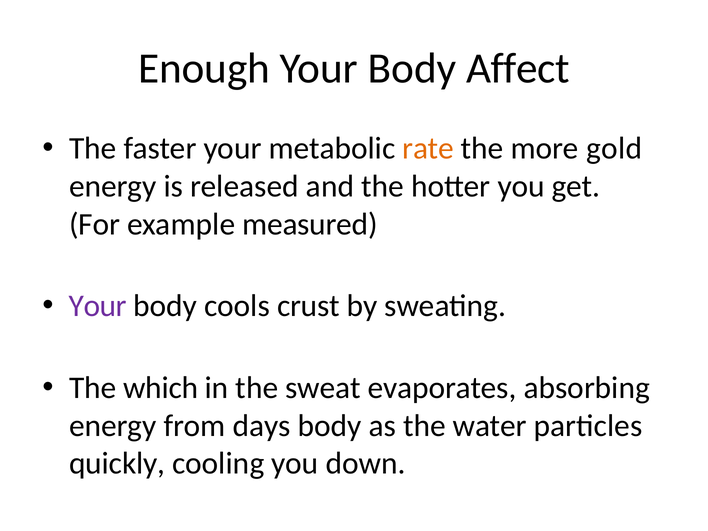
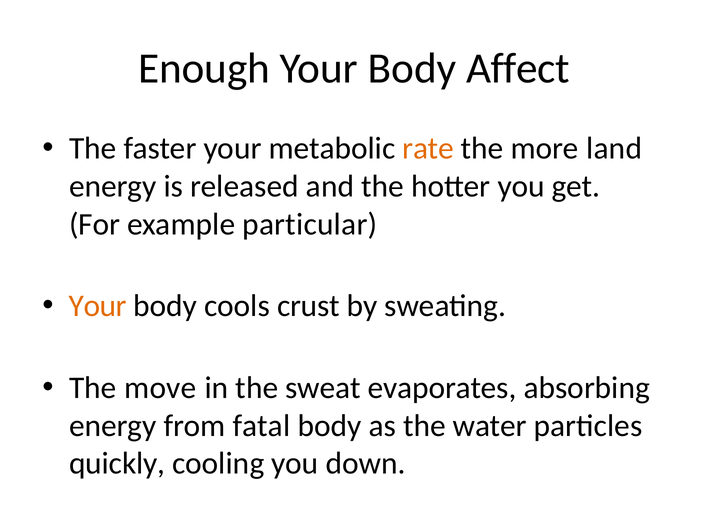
gold: gold -> land (614, 149)
measured: measured -> particular (310, 224)
Your colour: purple -> orange (98, 306)
which: which -> move (160, 388)
days: days -> fatal (261, 426)
